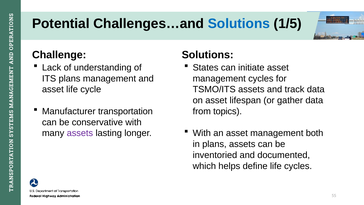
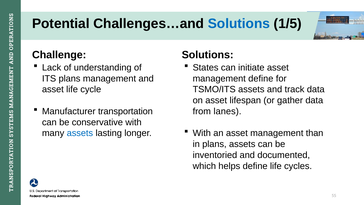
management cycles: cycles -> define (261, 78)
topics: topics -> lanes (227, 111)
both: both -> than (315, 133)
assets colour: purple -> blue (80, 133)
